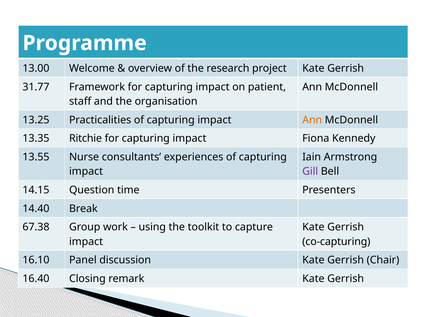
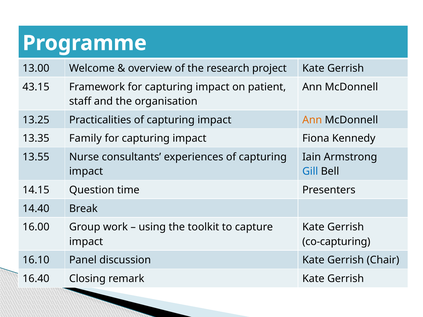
31.77: 31.77 -> 43.15 (36, 87)
Ritchie: Ritchie -> Family (85, 139)
Gill colour: purple -> blue (310, 172)
67.38: 67.38 -> 16.00 (36, 227)
